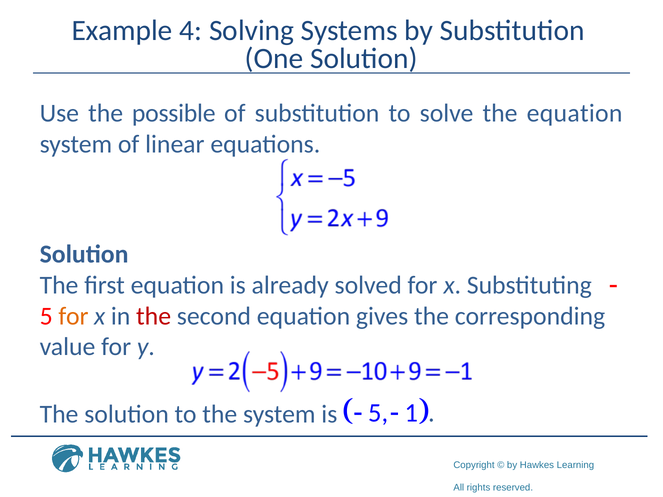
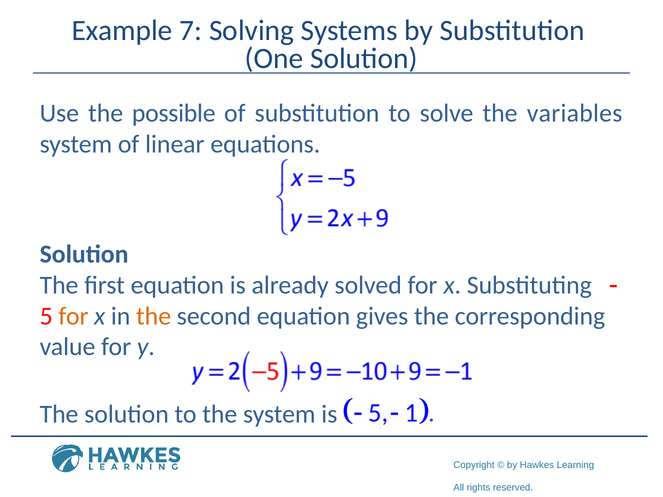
4: 4 -> 7 (191, 31)
the equation: equation -> variables (575, 113)
the colour: red -> orange (154, 316)
